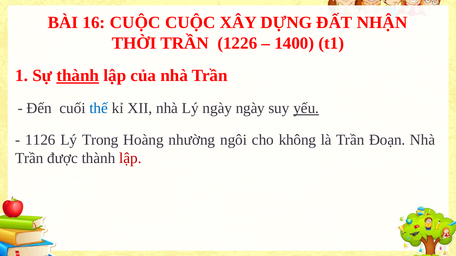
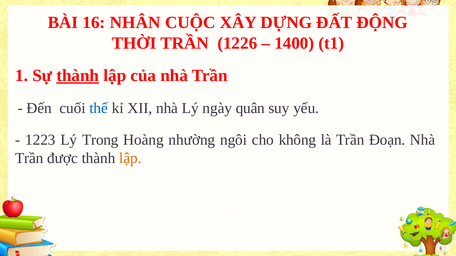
16 CUỘC: CUỘC -> NHÂN (135, 23)
NHẬN: NHẬN -> ĐỘNG (382, 23)
ngày ngày: ngày -> quân (250, 108)
yếu underline: present -> none (306, 108)
1126: 1126 -> 1223 (40, 140)
lập colour: red -> orange (130, 158)
